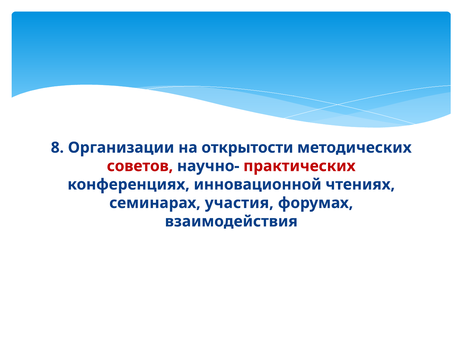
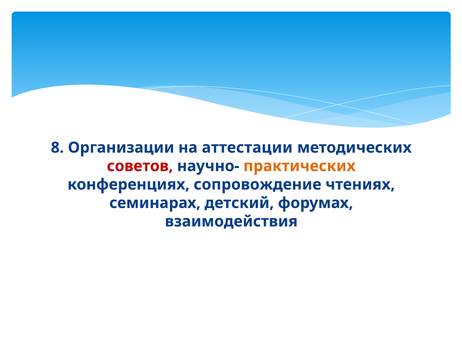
открытости: открытости -> аттестации (247, 148)
практических colour: red -> orange (299, 166)
инновационной: инновационной -> сопровождение (258, 185)
участия: участия -> детский (239, 203)
